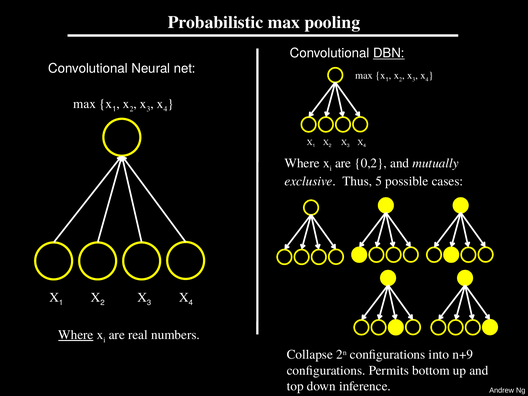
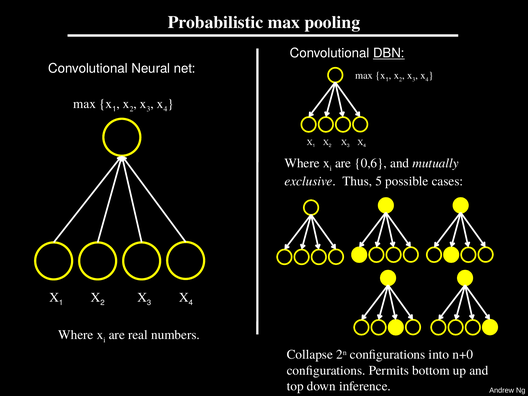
0,2: 0,2 -> 0,6 (371, 163)
Where underline: present -> none (76, 335)
n+9: n+9 -> n+0 (463, 355)
